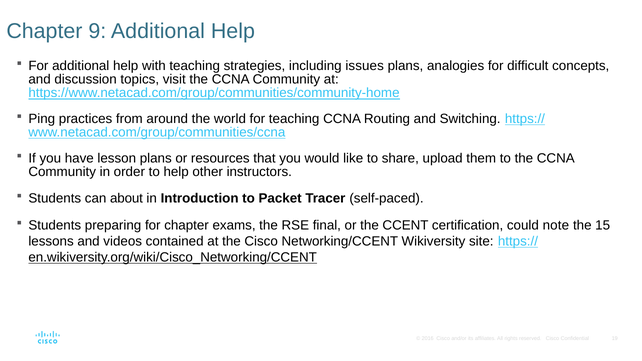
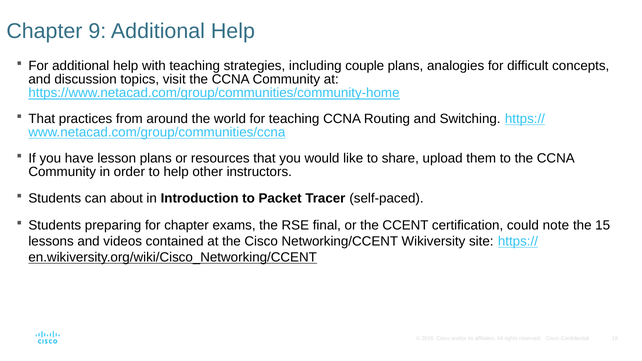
issues: issues -> couple (365, 66)
Ping: Ping -> That (42, 119)
